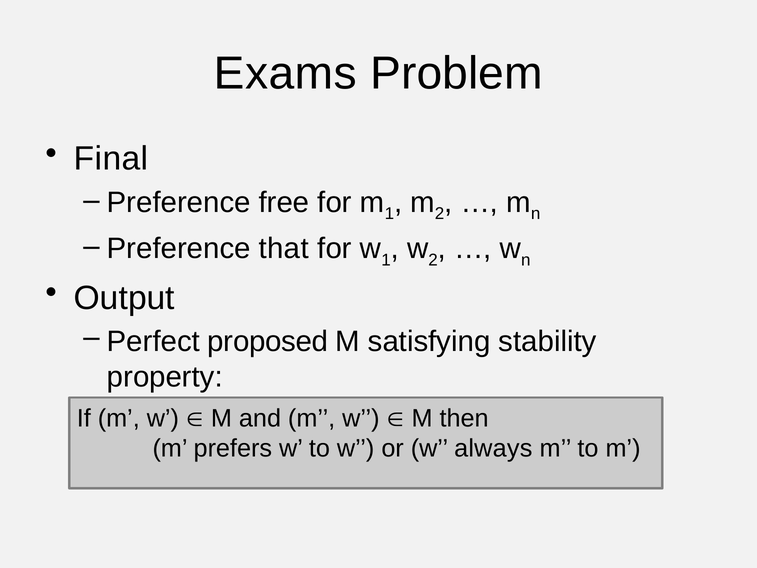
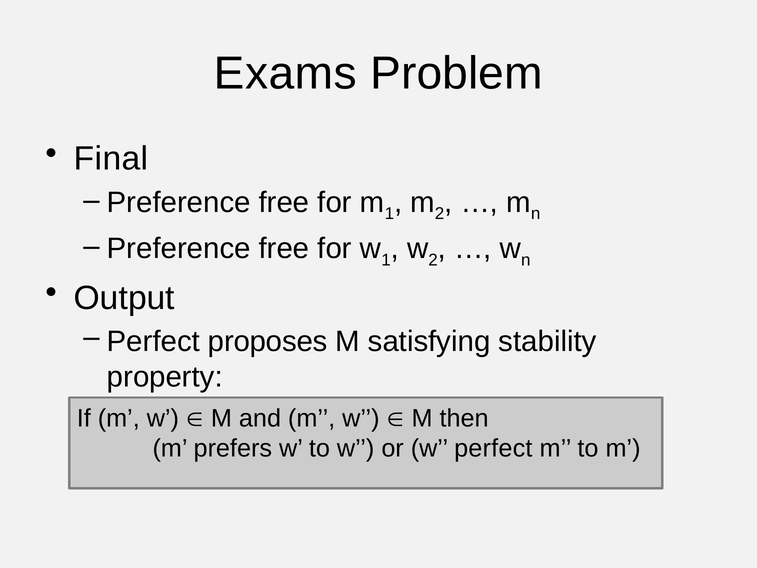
that: that -> free (284, 248)
proposed: proposed -> proposes (268, 342)
w always: always -> perfect (493, 448)
